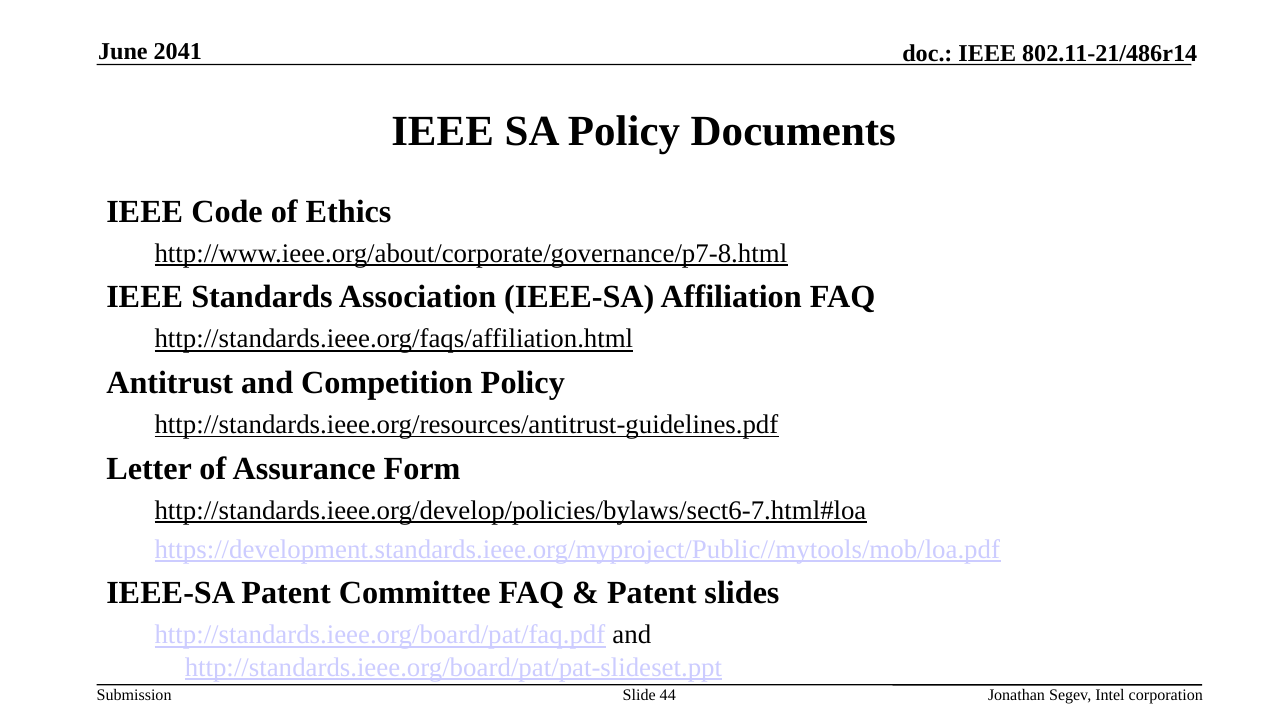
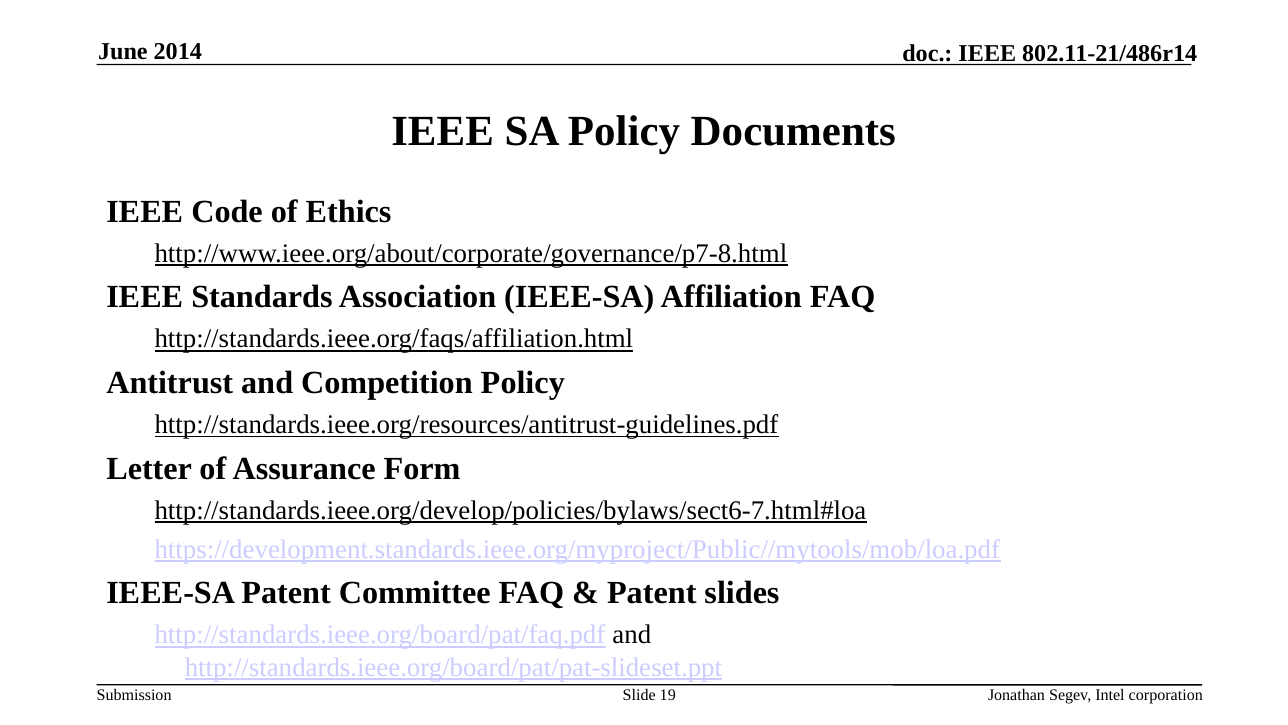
2041: 2041 -> 2014 (178, 51)
44: 44 -> 19 (668, 695)
